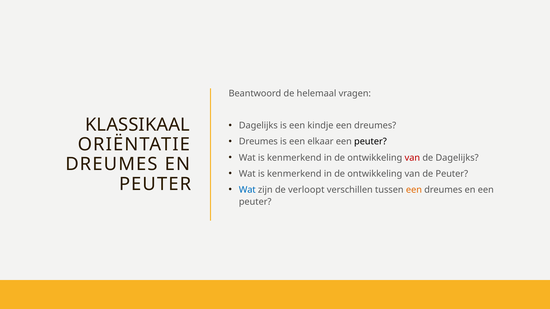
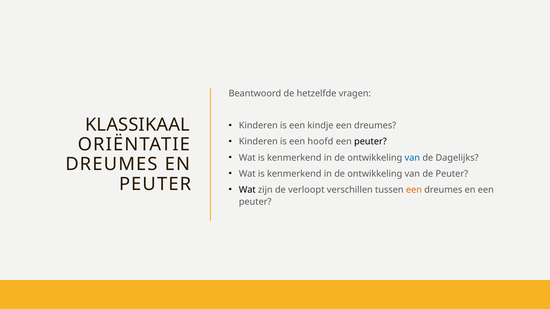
helemaal: helemaal -> hetzelfde (317, 94)
Dagelijks: Dagelijks -> Kinderen (258, 126)
Dreumes: Dreumes -> Kinderen (258, 142)
elkaar: elkaar -> hoofd (320, 142)
van colour: red -> blue (412, 158)
Wat colour: blue -> black (247, 190)
